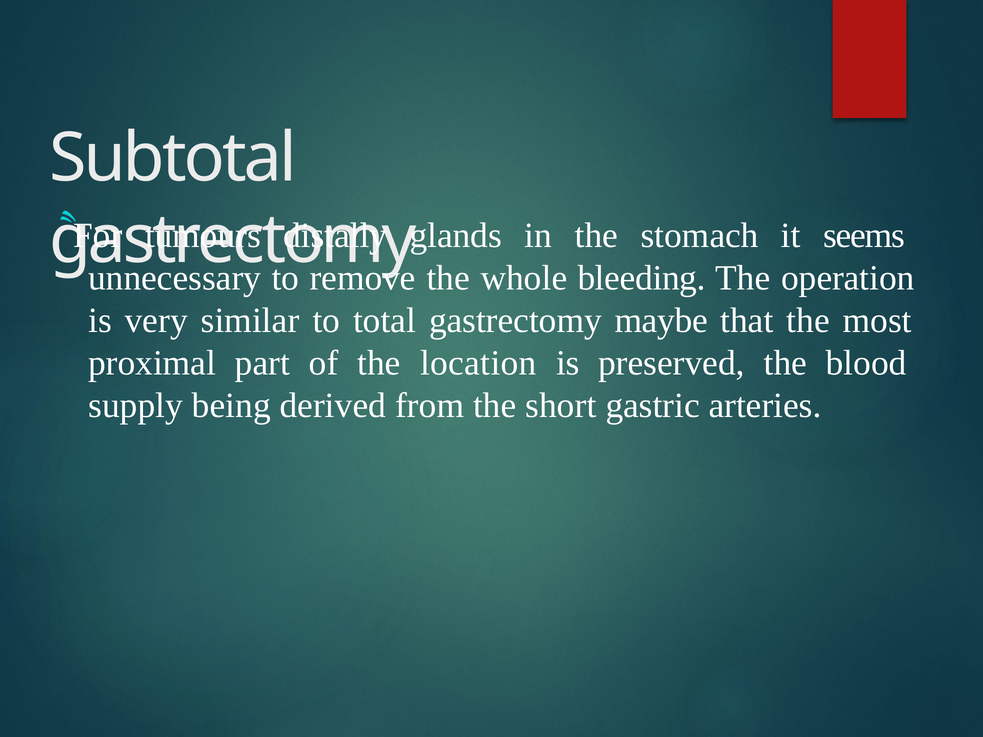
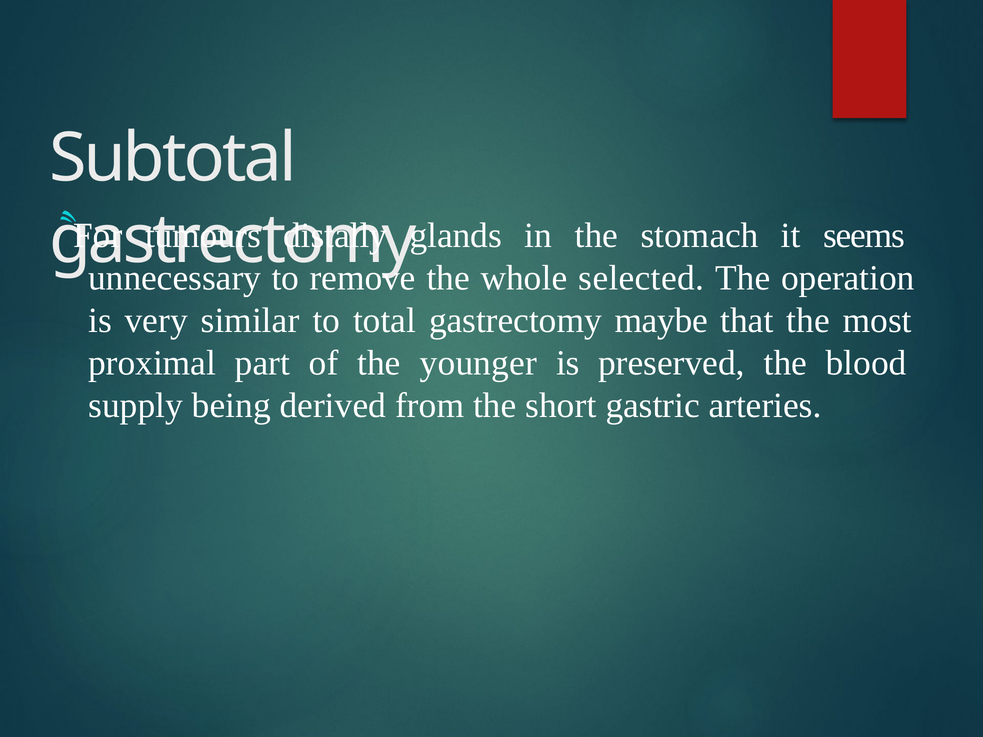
bleeding: bleeding -> selected (641, 278)
location: location -> younger (478, 363)
